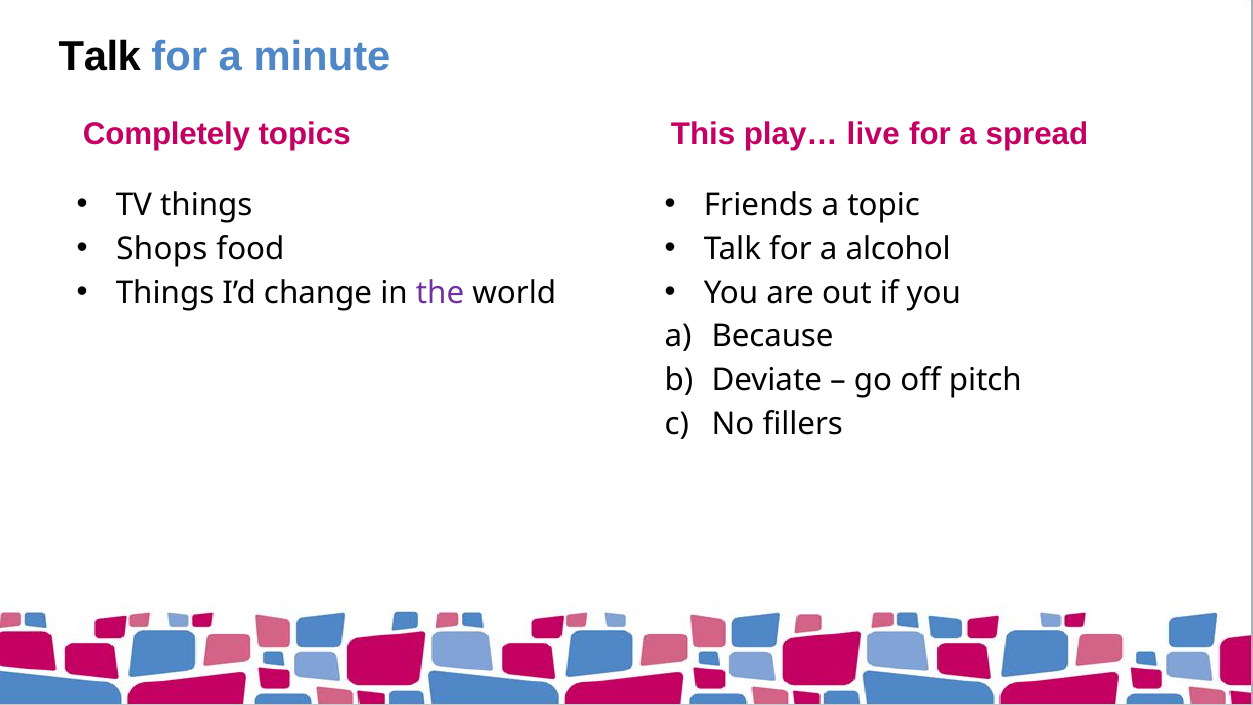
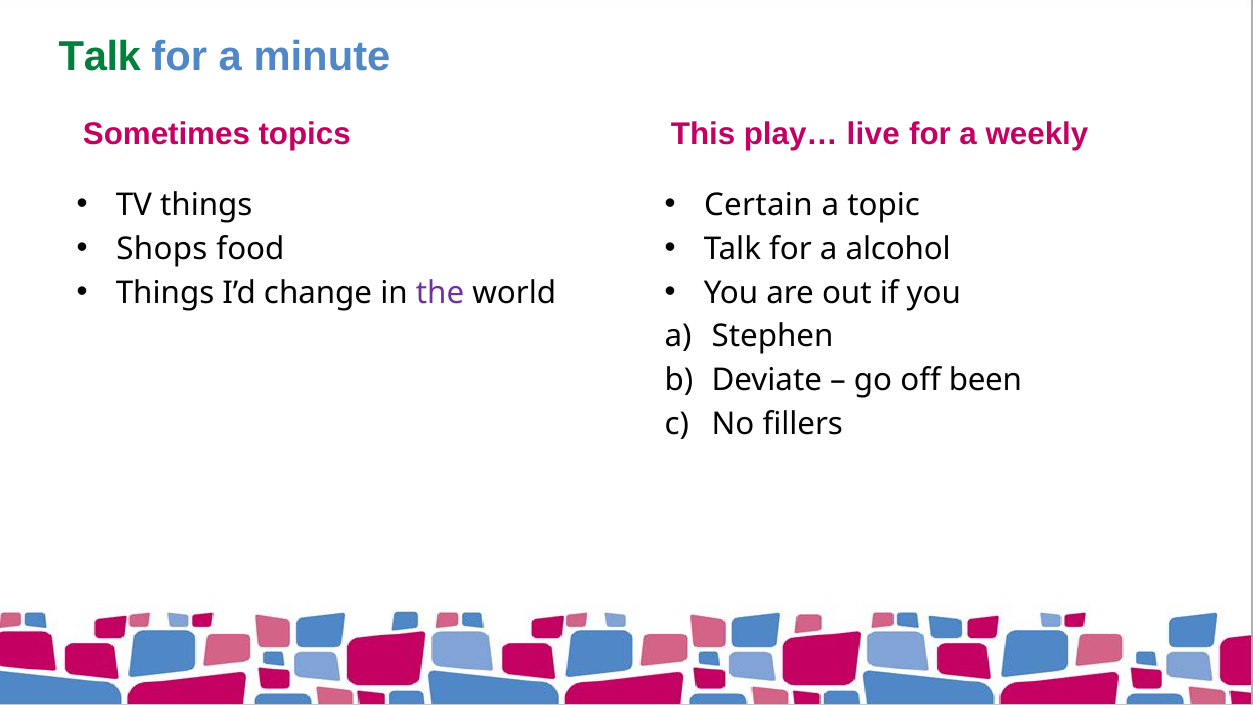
Talk colour: black -> green (100, 56)
Completely: Completely -> Sometimes (166, 135)
spread: spread -> weekly (1037, 135)
Friends: Friends -> Certain (758, 205)
Because: Because -> Stephen (773, 336)
pitch: pitch -> been (985, 380)
